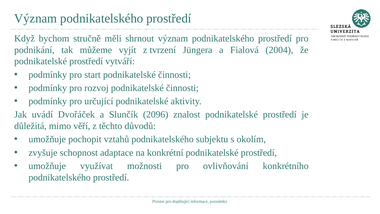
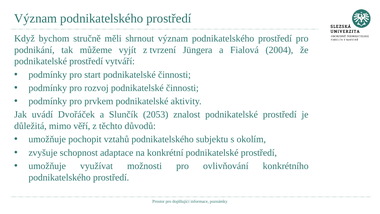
určující: určující -> prvkem (99, 101)
2096: 2096 -> 2053 (156, 114)
